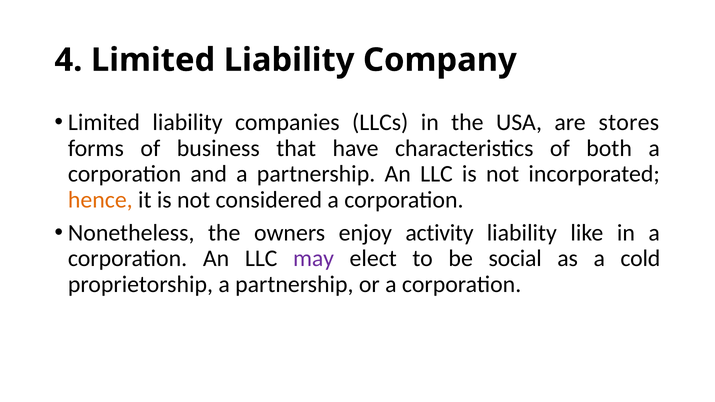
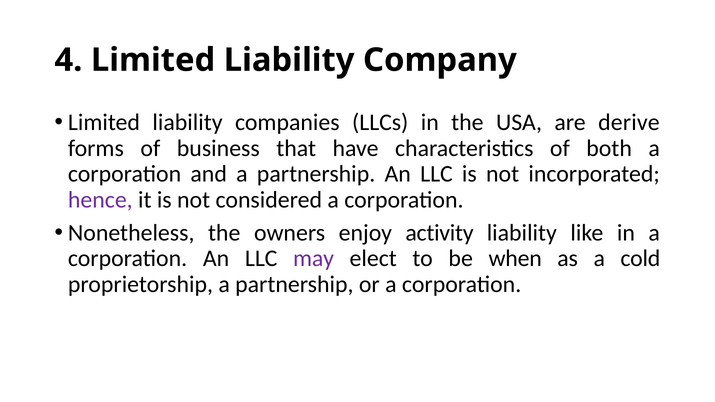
stores: stores -> derive (629, 122)
hence colour: orange -> purple (100, 200)
social: social -> when (515, 259)
